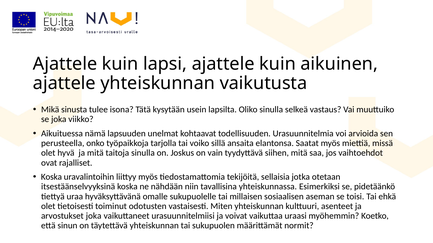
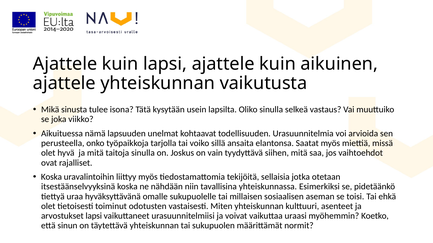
arvostukset joka: joka -> lapsi (94, 216)
